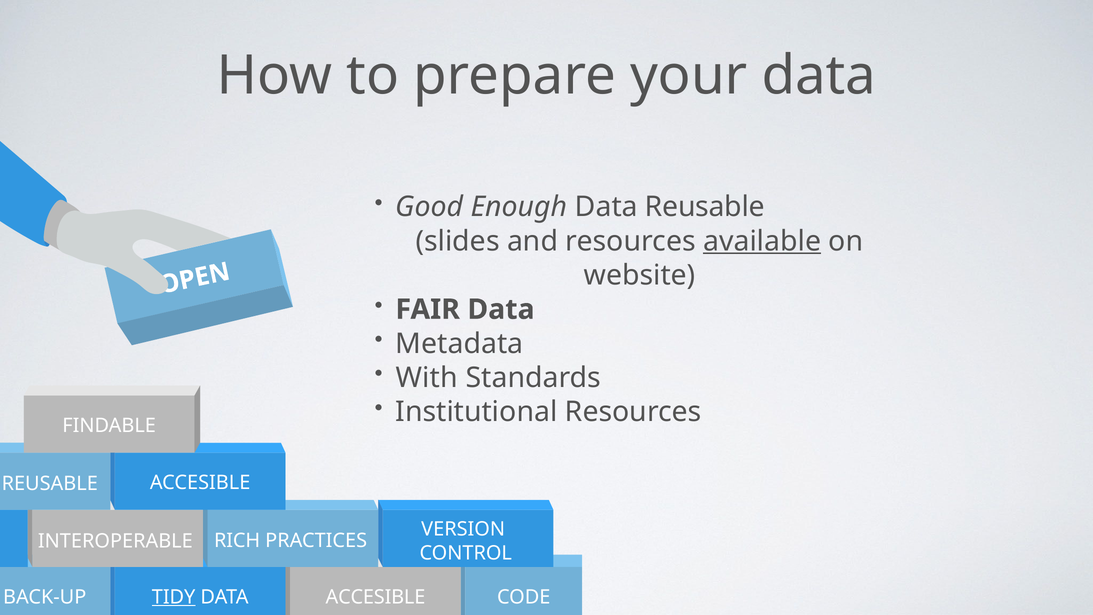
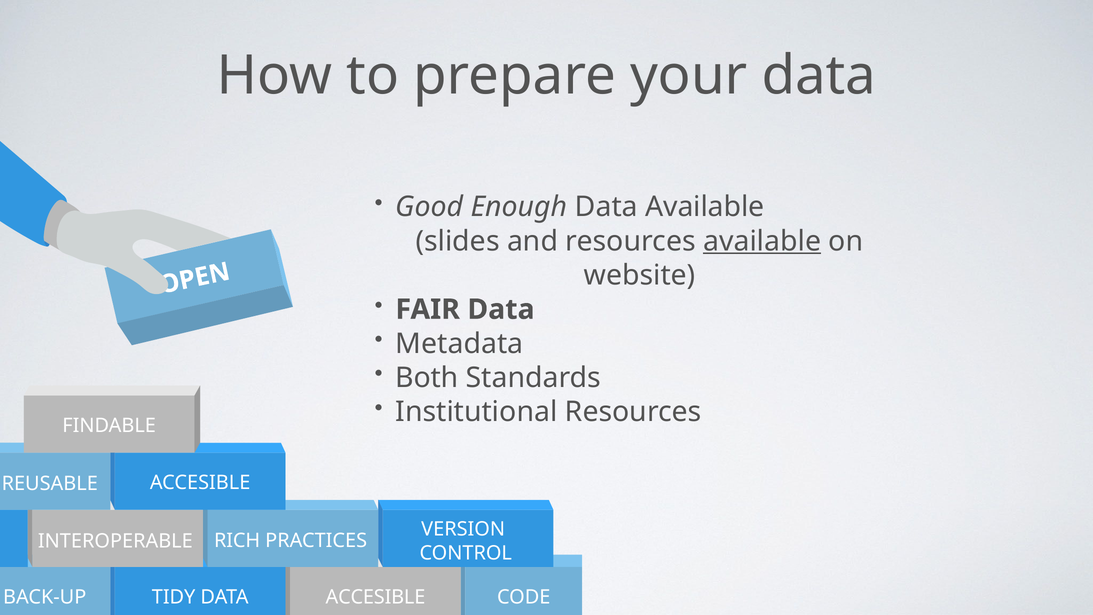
Data Reusable: Reusable -> Available (705, 207)
With: With -> Both (427, 378)
TIDY underline: present -> none (174, 597)
